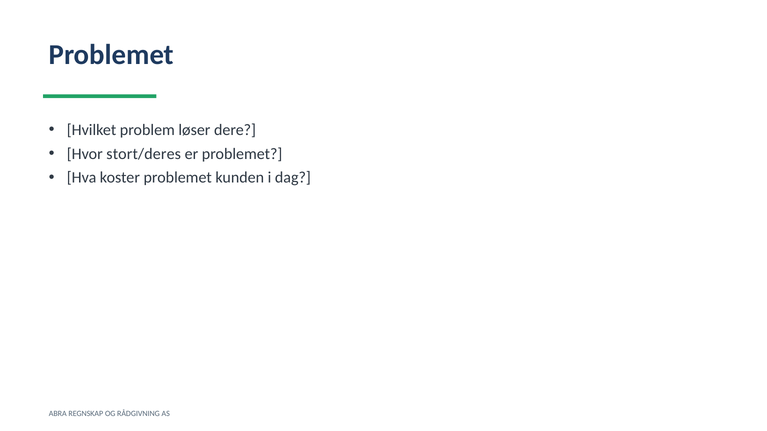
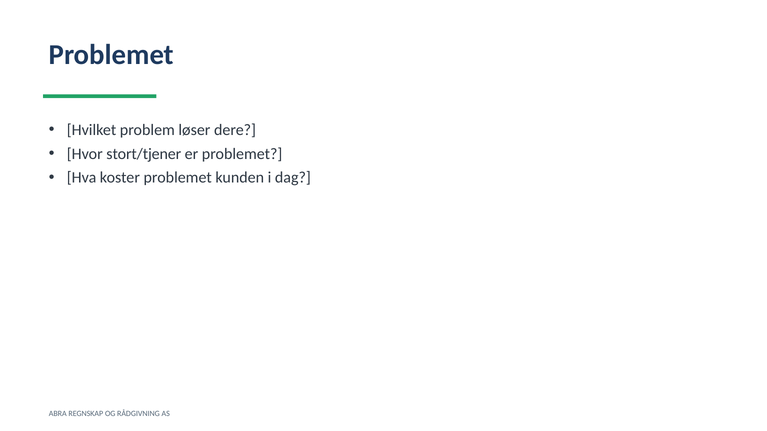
stort/deres: stort/deres -> stort/tjener (144, 154)
